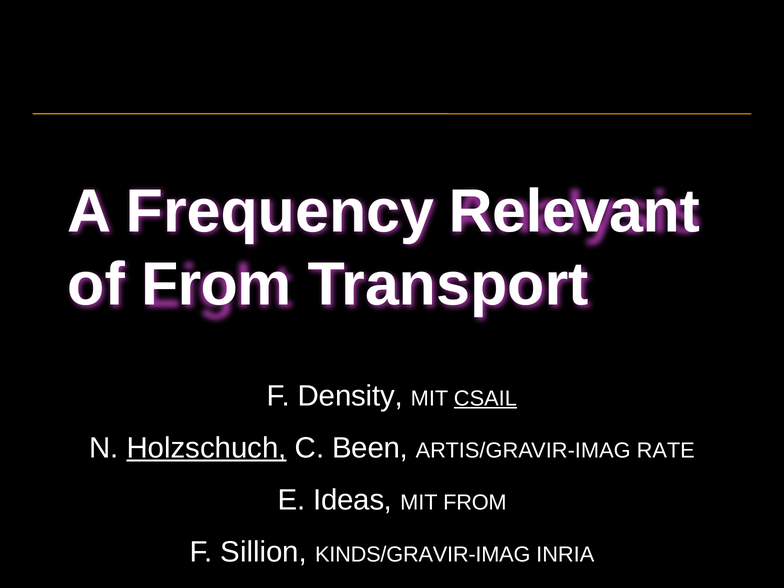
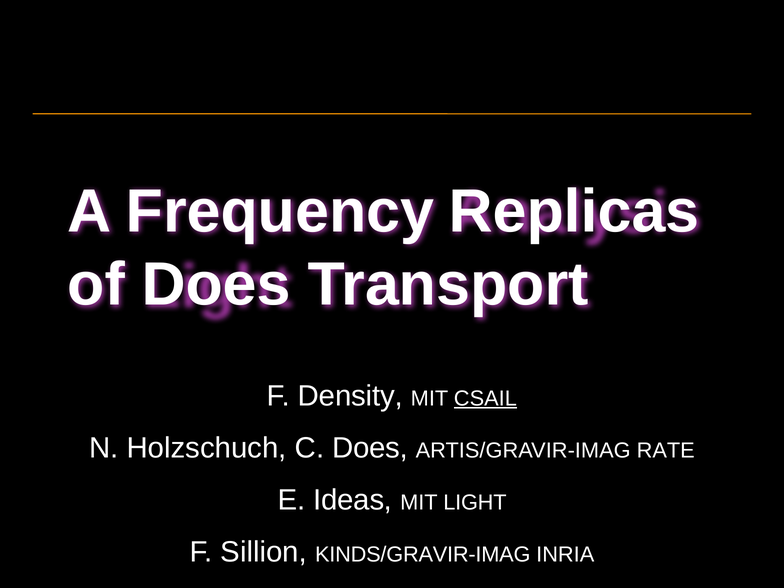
Relevant: Relevant -> Replicas (574, 212)
of From: From -> Does (216, 285)
Holzschuch underline: present -> none (207, 448)
C Been: Been -> Does (370, 448)
MIT FROM: FROM -> LIGHT (475, 502)
